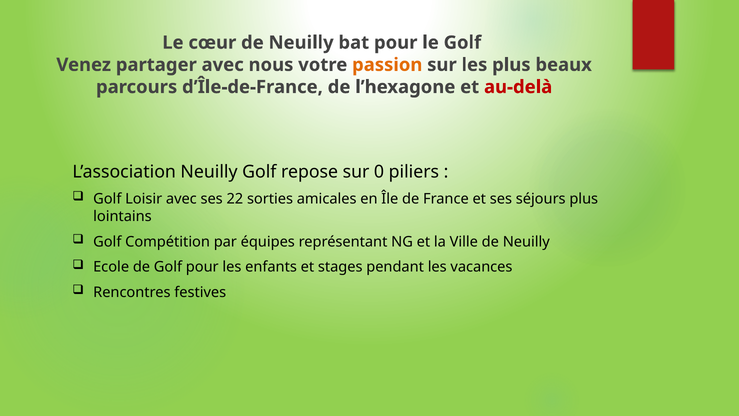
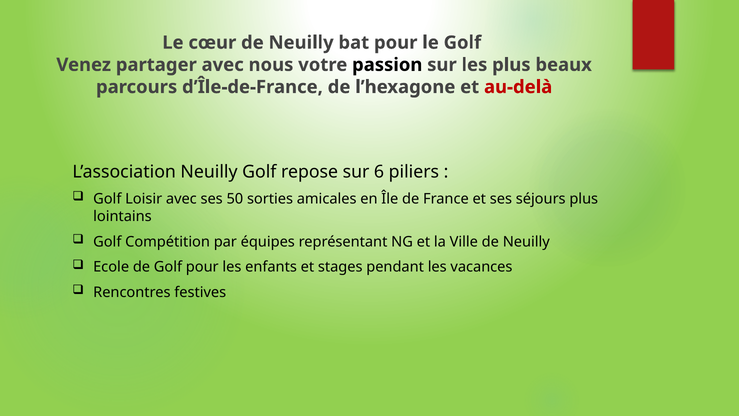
passion colour: orange -> black (387, 65)
0: 0 -> 6 (379, 172)
22: 22 -> 50 (235, 199)
